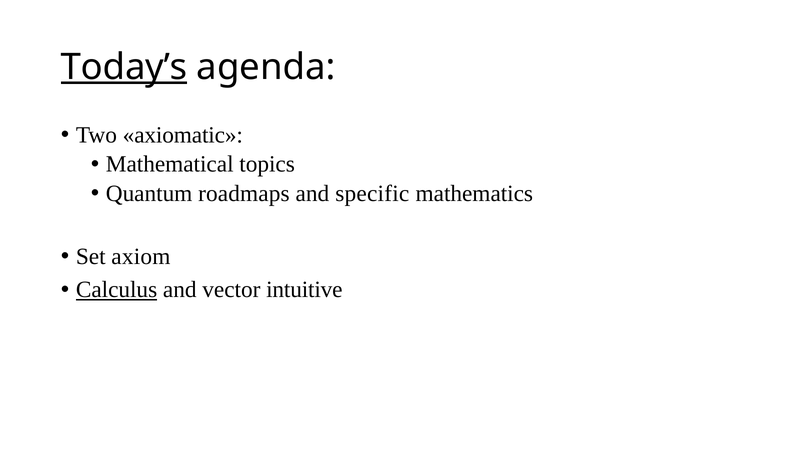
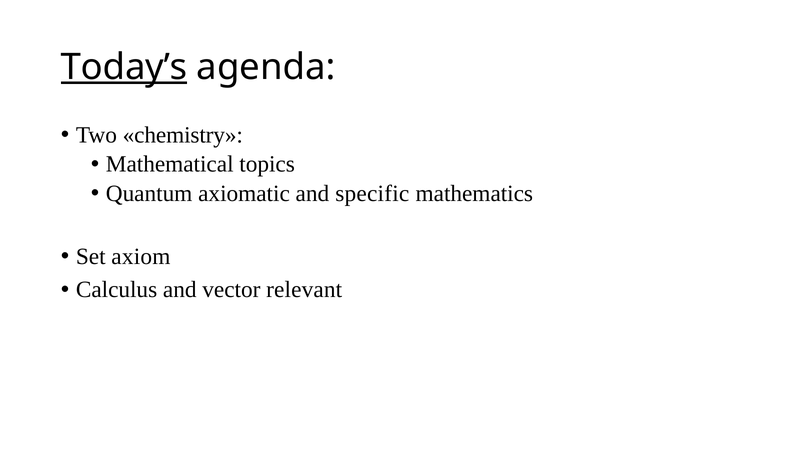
axiomatic: axiomatic -> chemistry (183, 135)
roadmaps: roadmaps -> axiomatic (244, 194)
Calculus underline: present -> none (117, 290)
intuitive: intuitive -> relevant (304, 290)
